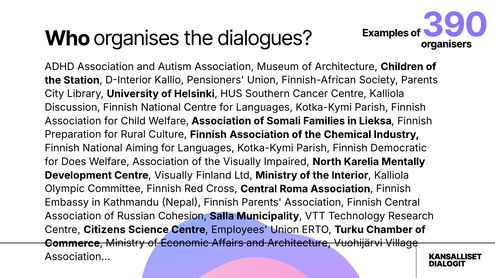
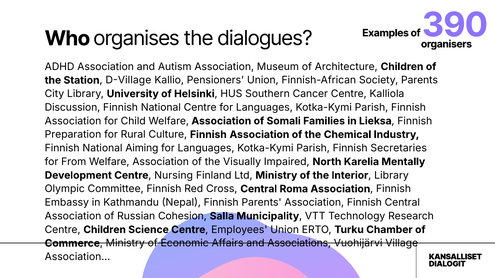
D-Interior: D-Interior -> D-Village (128, 80)
Democratic: Democratic -> Secretaries (399, 148)
Does: Does -> From (74, 162)
Centre Visually: Visually -> Nursing (174, 176)
Interior Kalliola: Kalliola -> Library (391, 176)
Centre Citizens: Citizens -> Children (105, 230)
and Architecture: Architecture -> Associations (299, 244)
